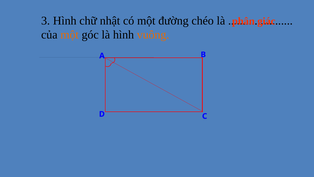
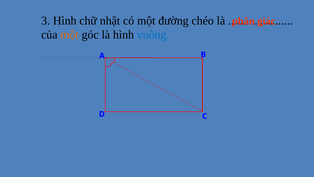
vuông colour: orange -> blue (153, 35)
